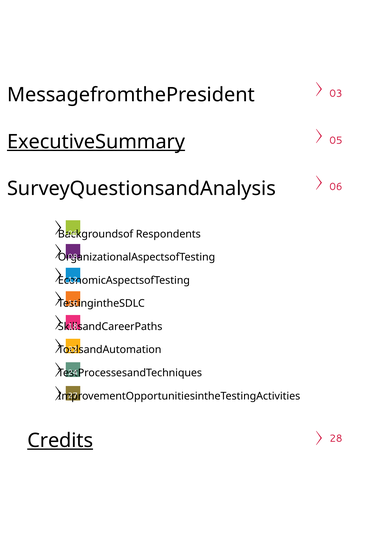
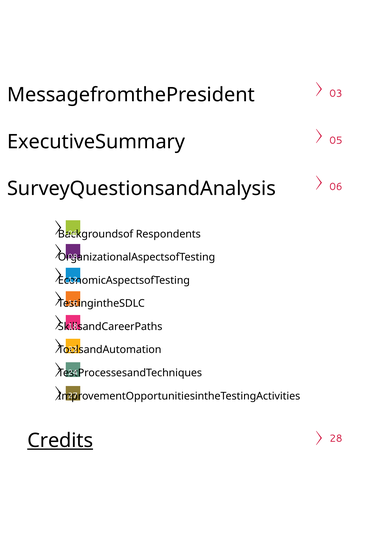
ExecutiveSummary underline: present -> none (96, 142)
